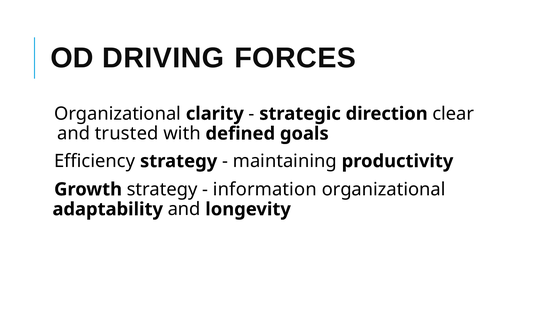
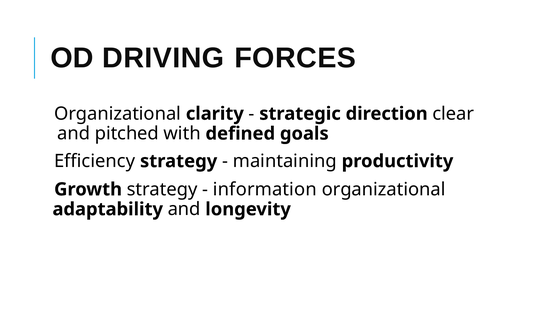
trusted: trusted -> pitched (127, 134)
